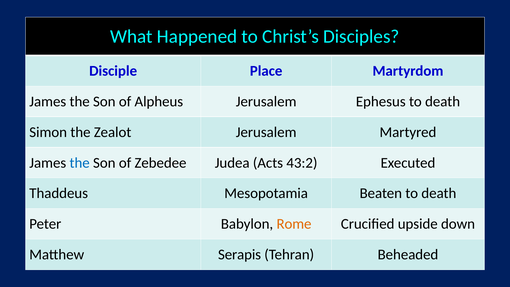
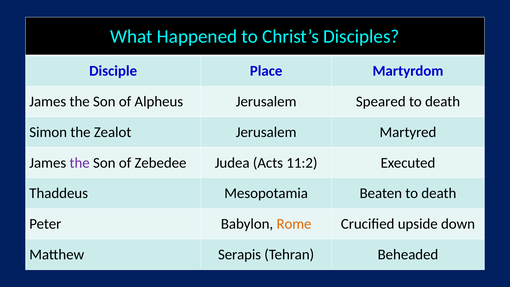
Ephesus: Ephesus -> Speared (381, 102)
the colour: blue -> purple (80, 163)
43:2: 43:2 -> 11:2 (302, 163)
